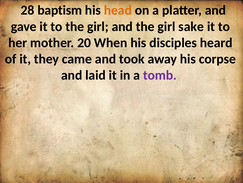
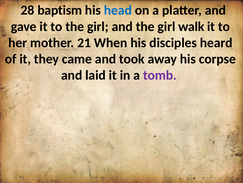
head colour: orange -> blue (118, 10)
sake: sake -> walk (191, 26)
20: 20 -> 21 (84, 43)
